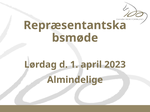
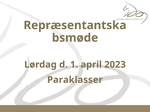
Almindelige: Almindelige -> Paraklasser (75, 80)
